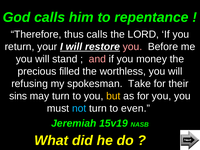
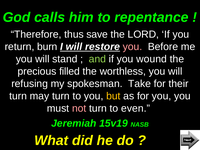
thus calls: calls -> save (97, 34)
your: your -> burn (47, 47)
and colour: pink -> light green (97, 59)
money: money -> wound (152, 59)
sins: sins -> turn (18, 96)
not colour: light blue -> pink (79, 108)
